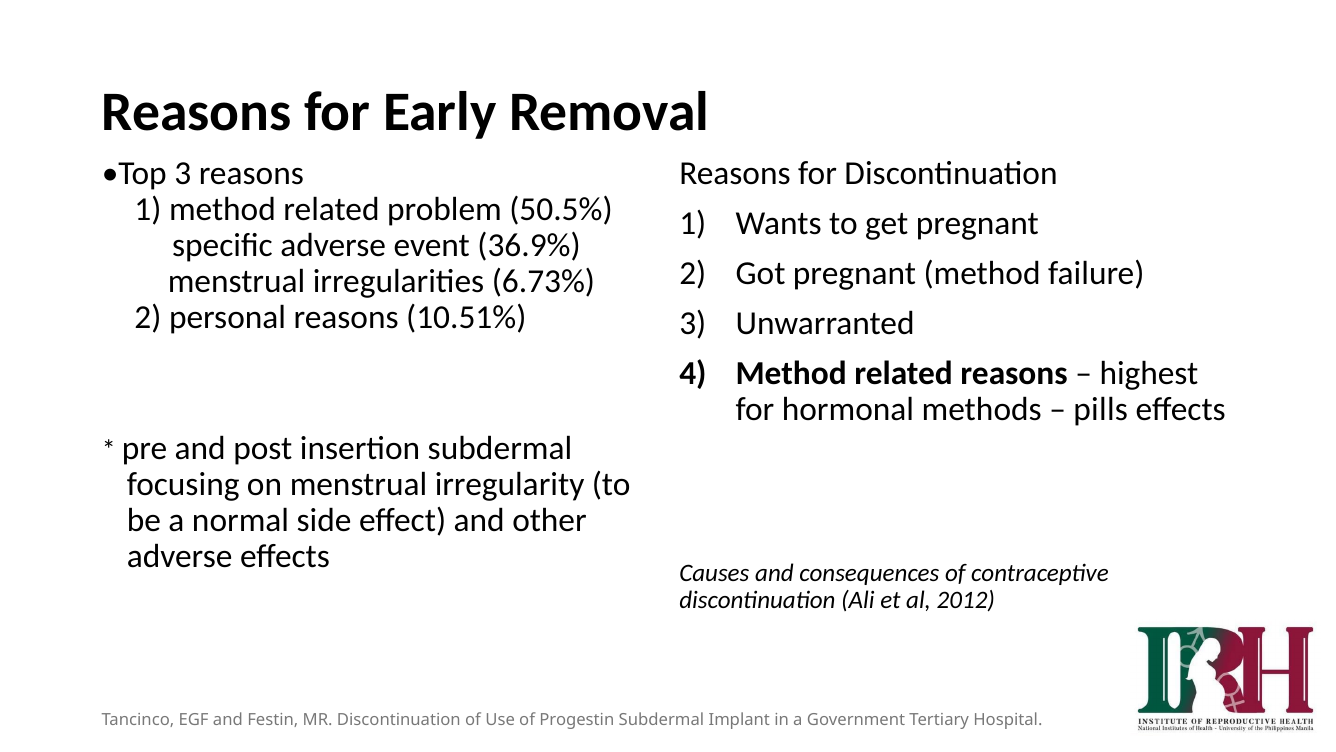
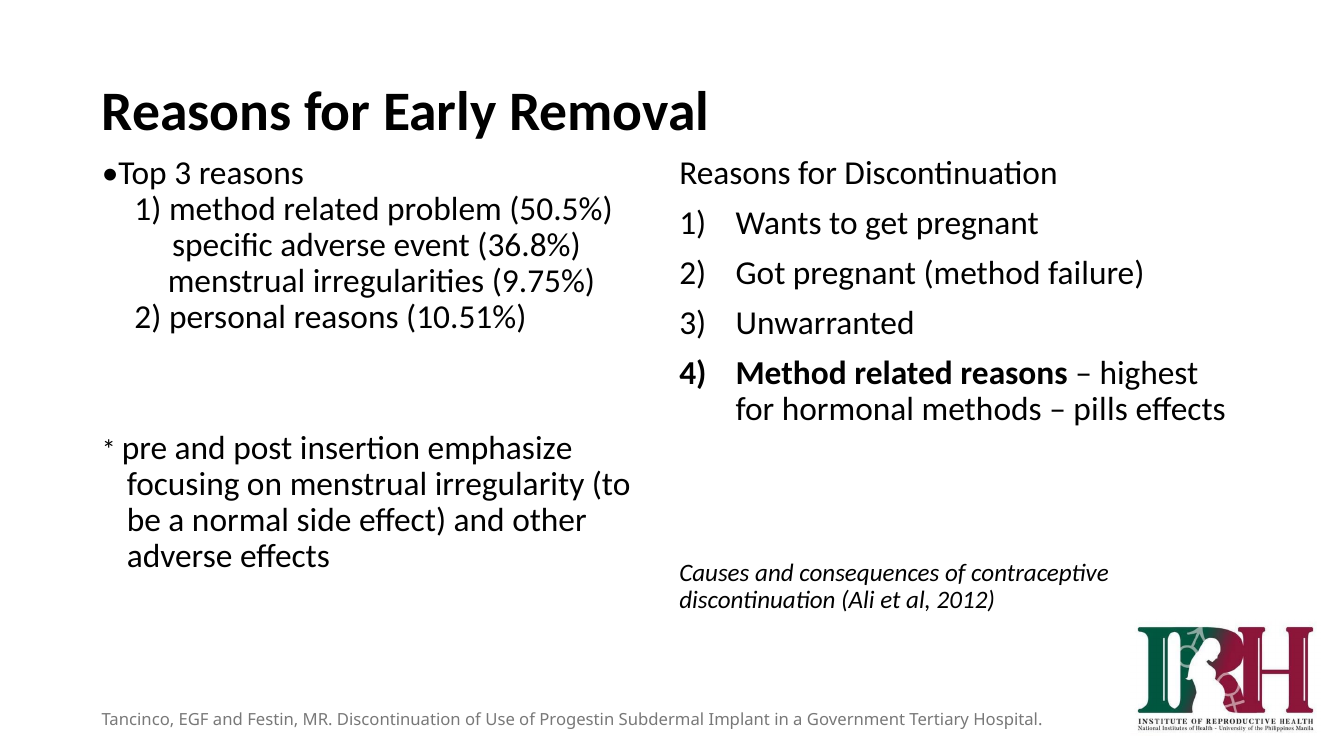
36.9%: 36.9% -> 36.8% (529, 246)
6.73%: 6.73% -> 9.75% (543, 282)
insertion subdermal: subdermal -> emphasize (500, 448)
